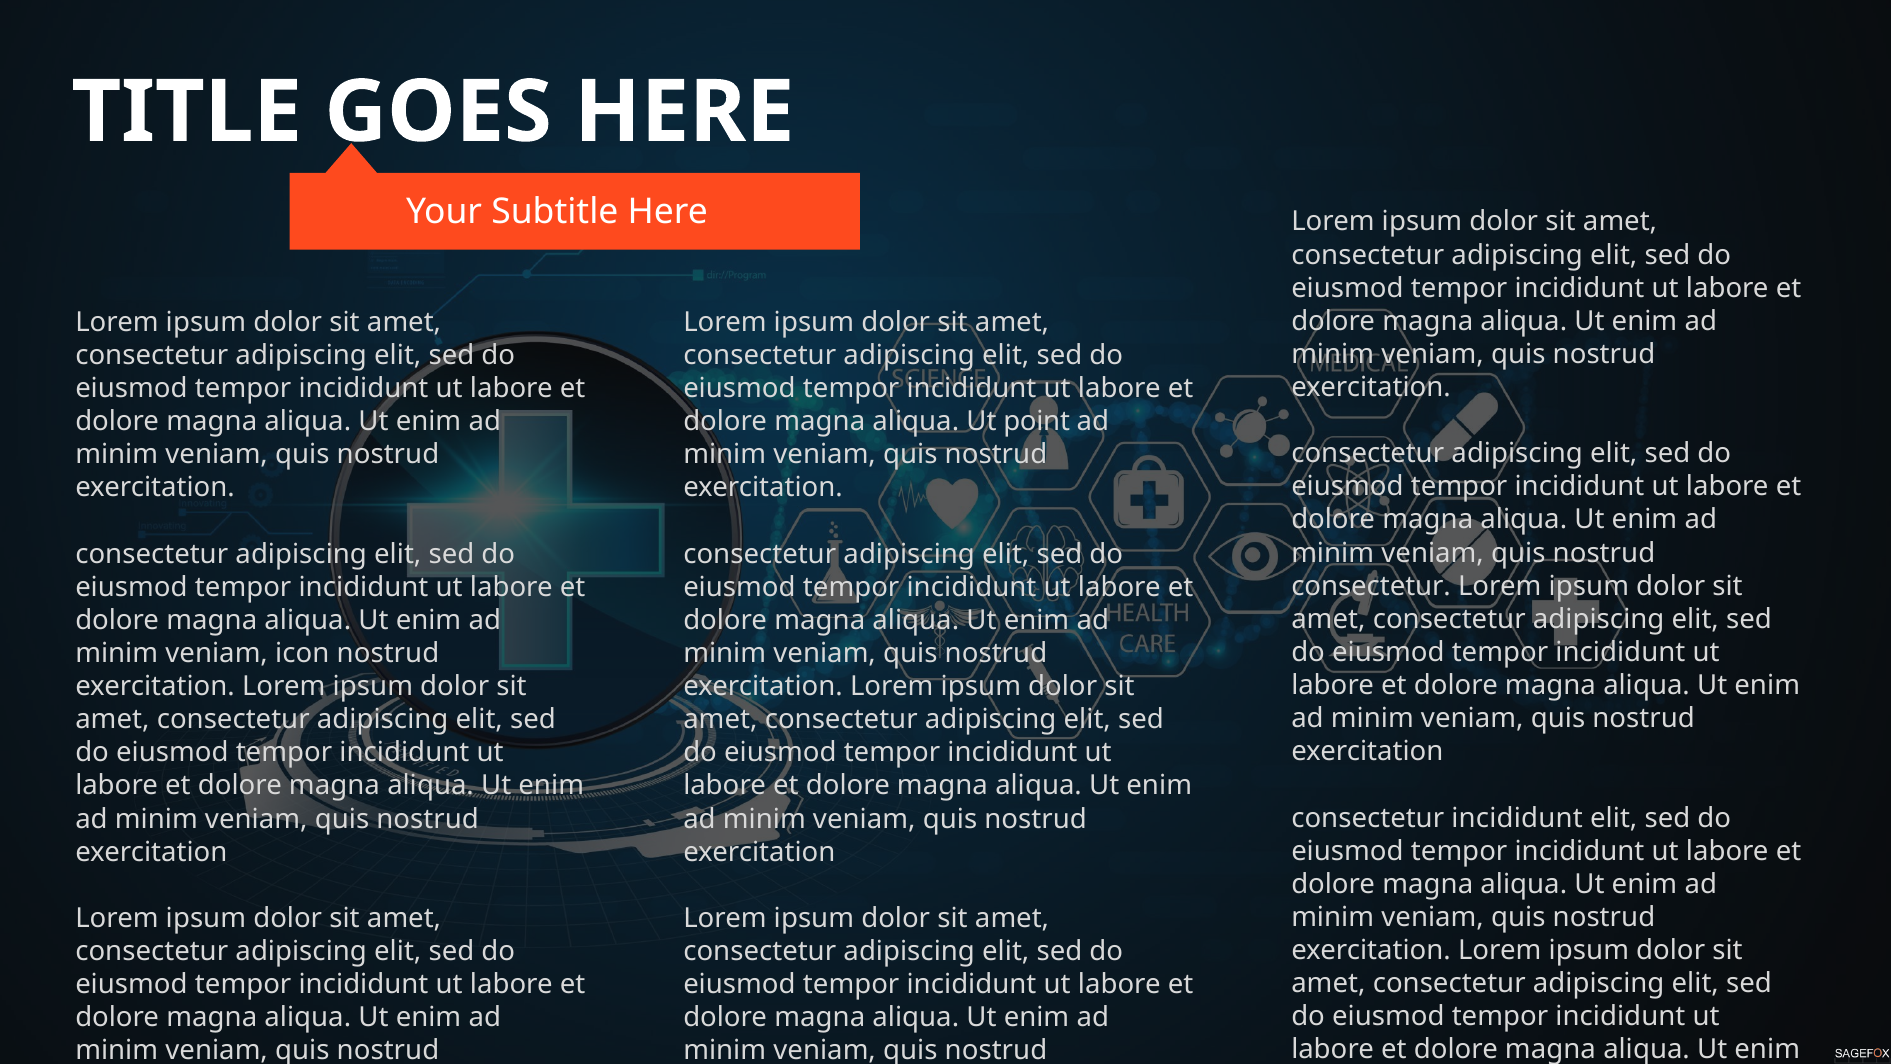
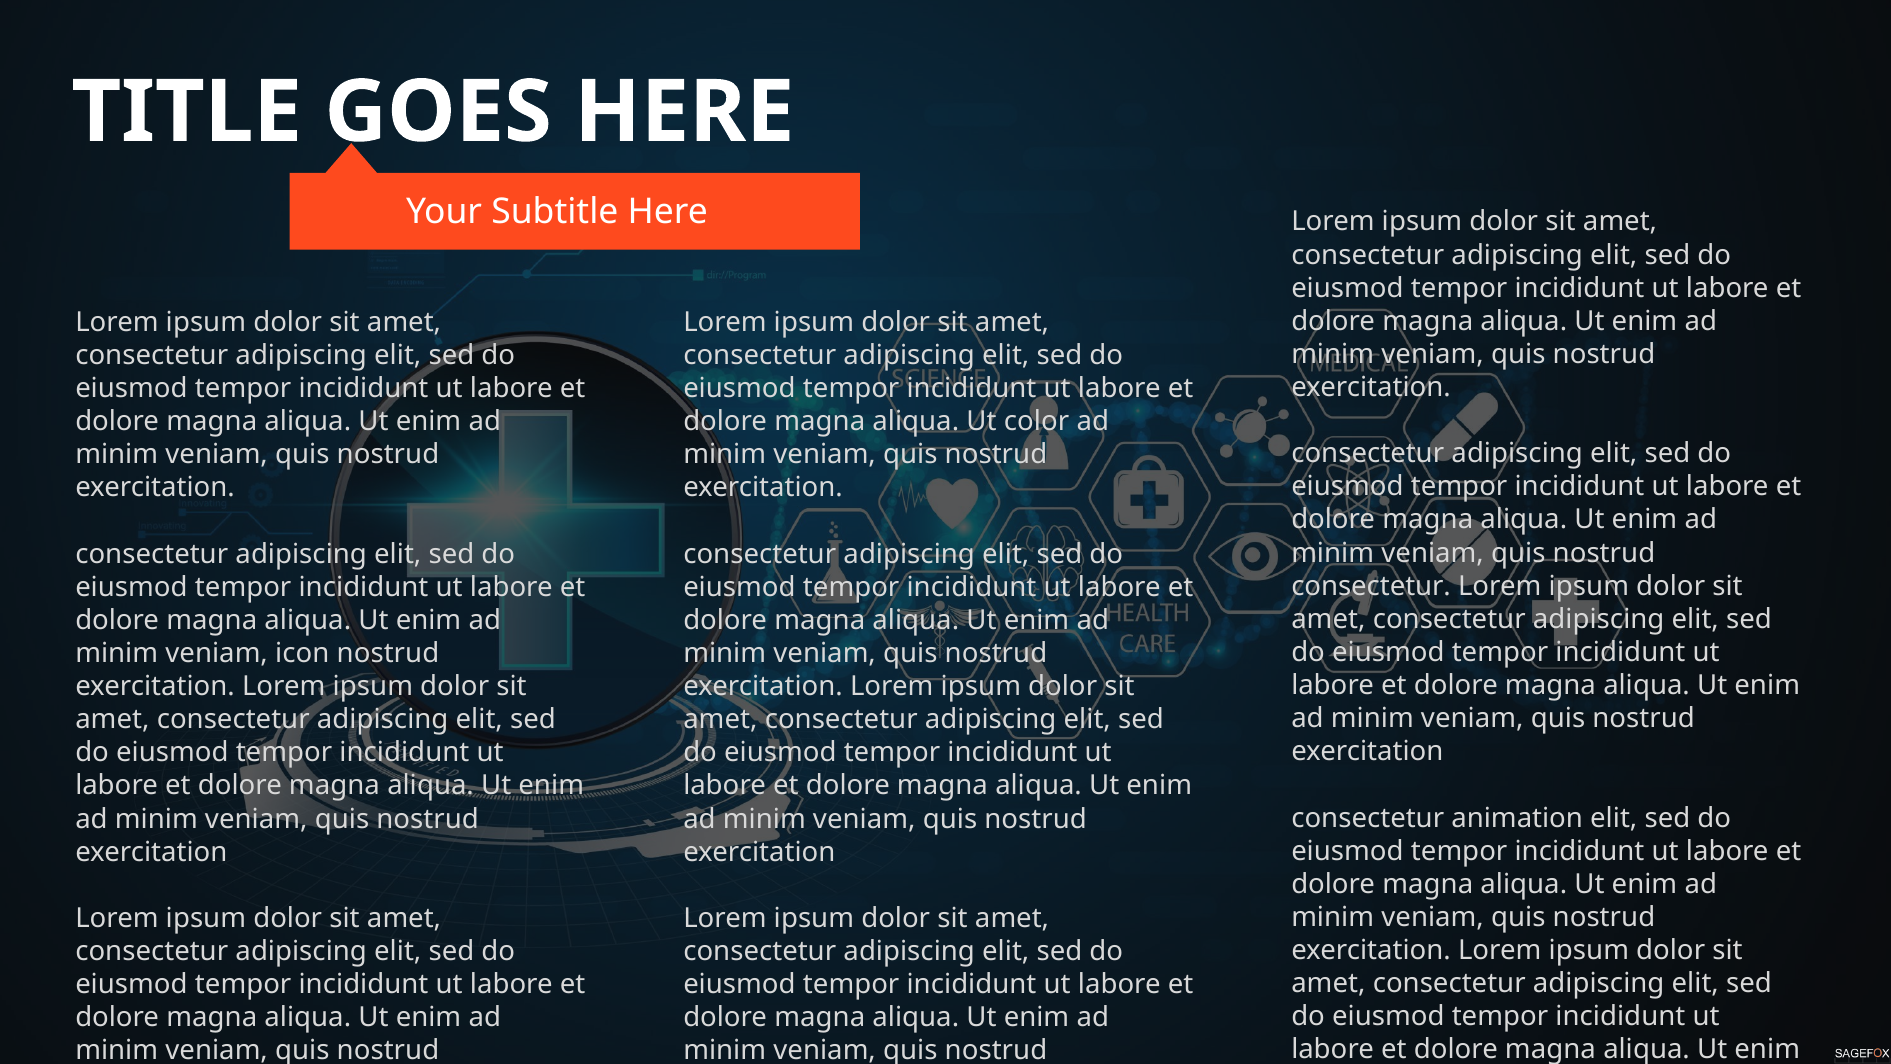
point: point -> color (1036, 421)
consectetur incididunt: incididunt -> animation (1517, 818)
